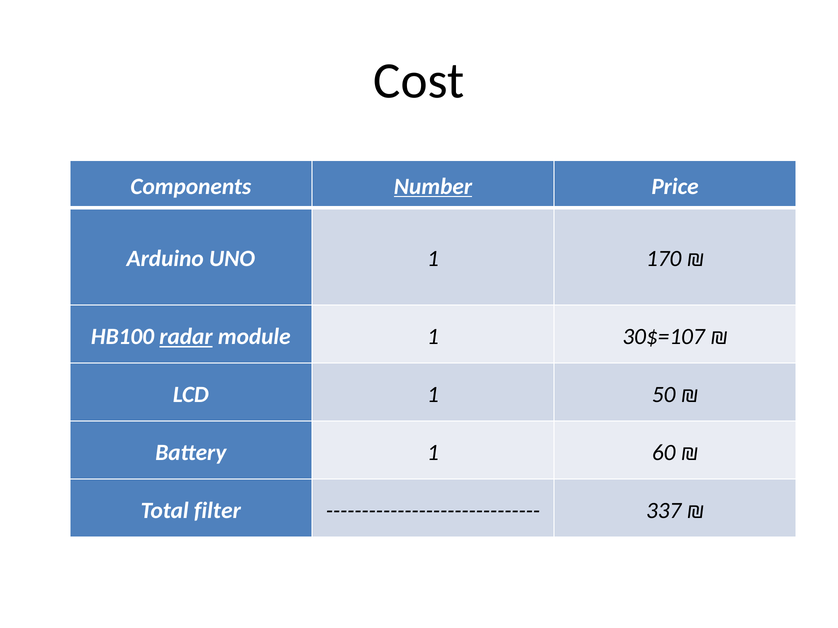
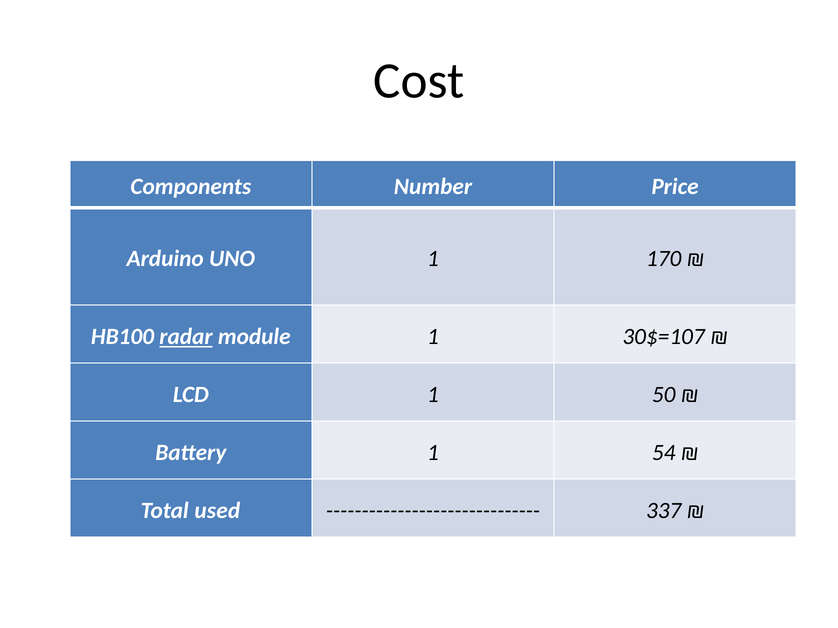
Number underline: present -> none (433, 187)
60: 60 -> 54 (664, 453)
filter: filter -> used (217, 511)
